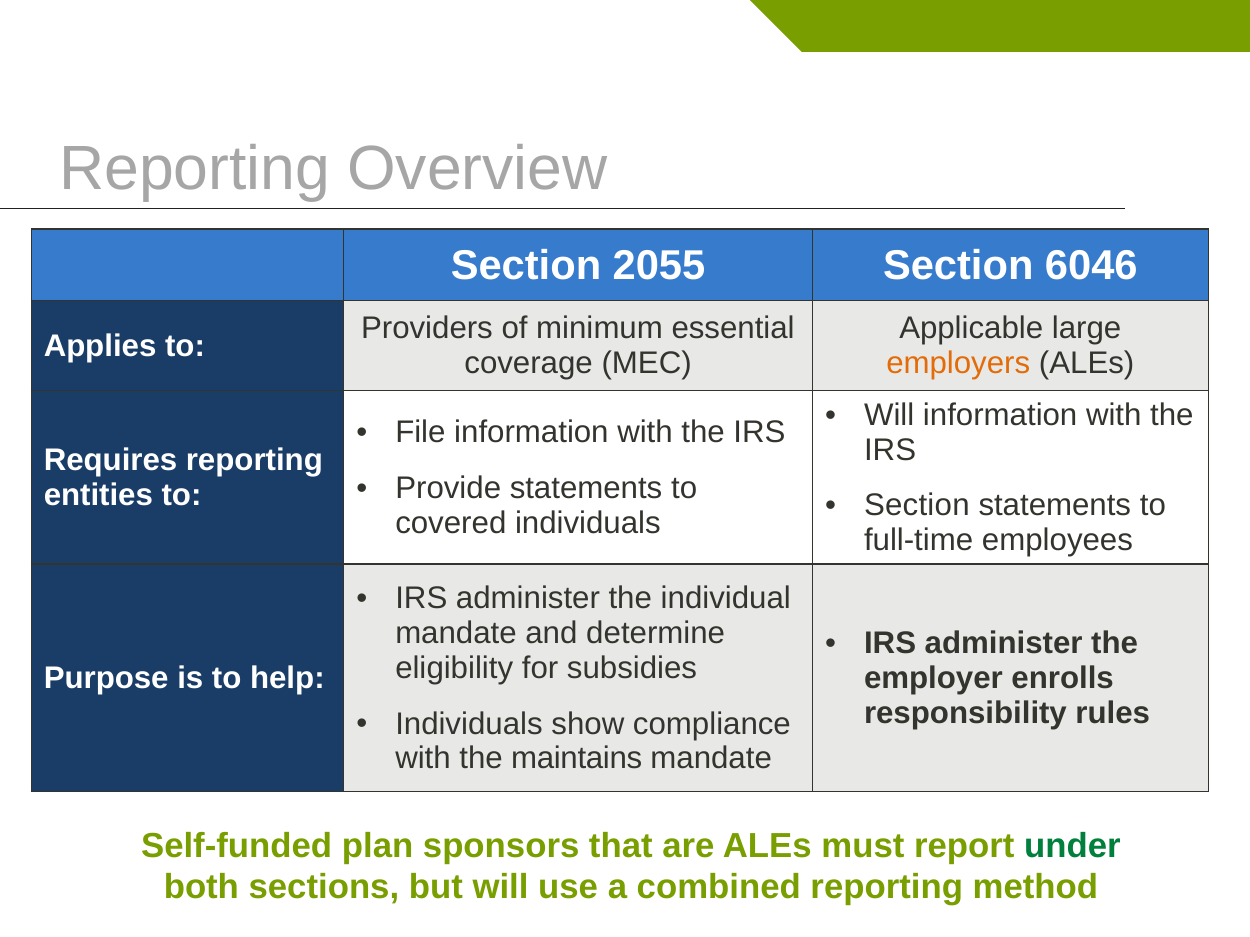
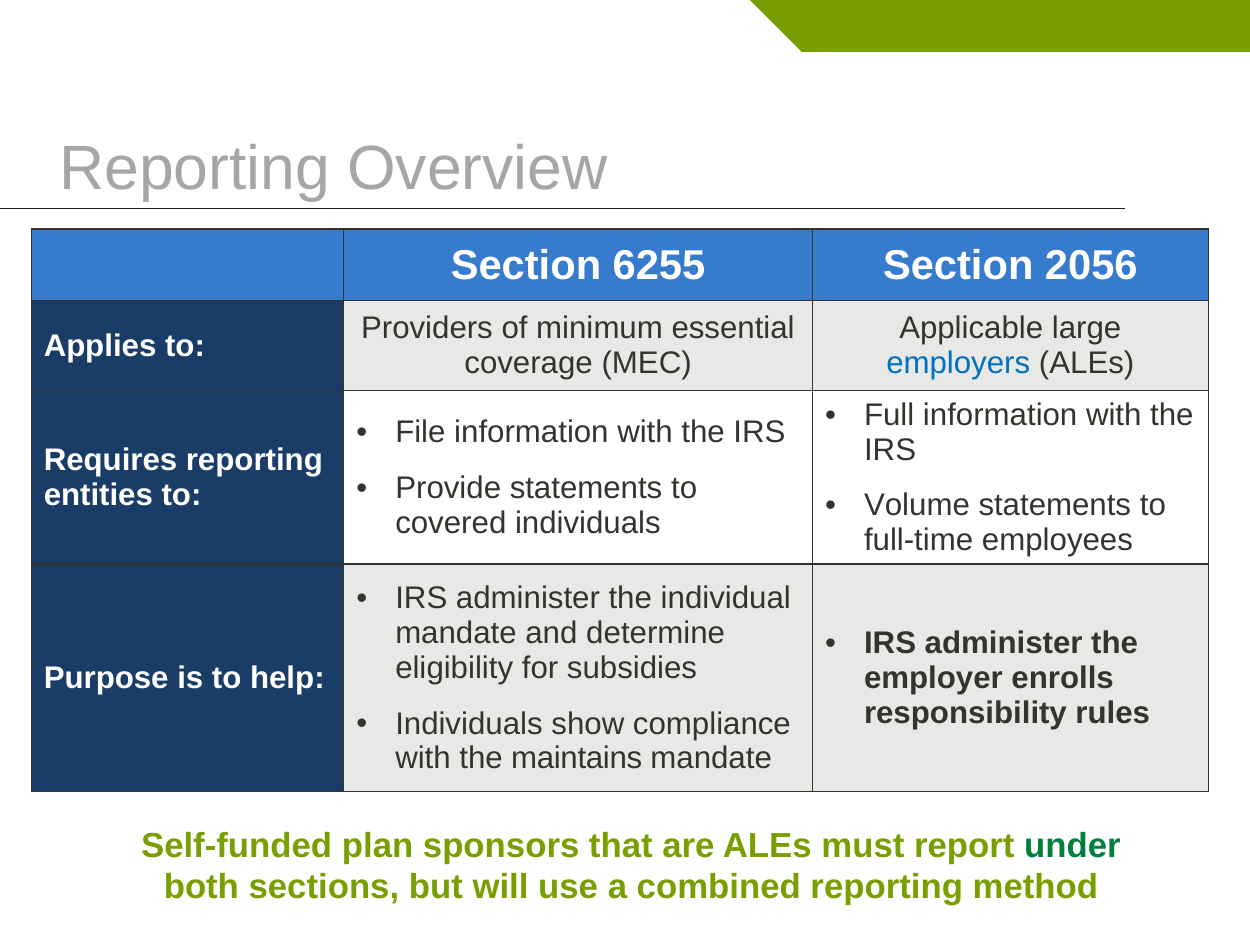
2055: 2055 -> 6255 (659, 266)
6046: 6046 -> 2056 (1091, 266)
employers colour: orange -> blue (958, 364)
Will: Will -> Full (889, 415)
Section: Section -> Volume (917, 506)
